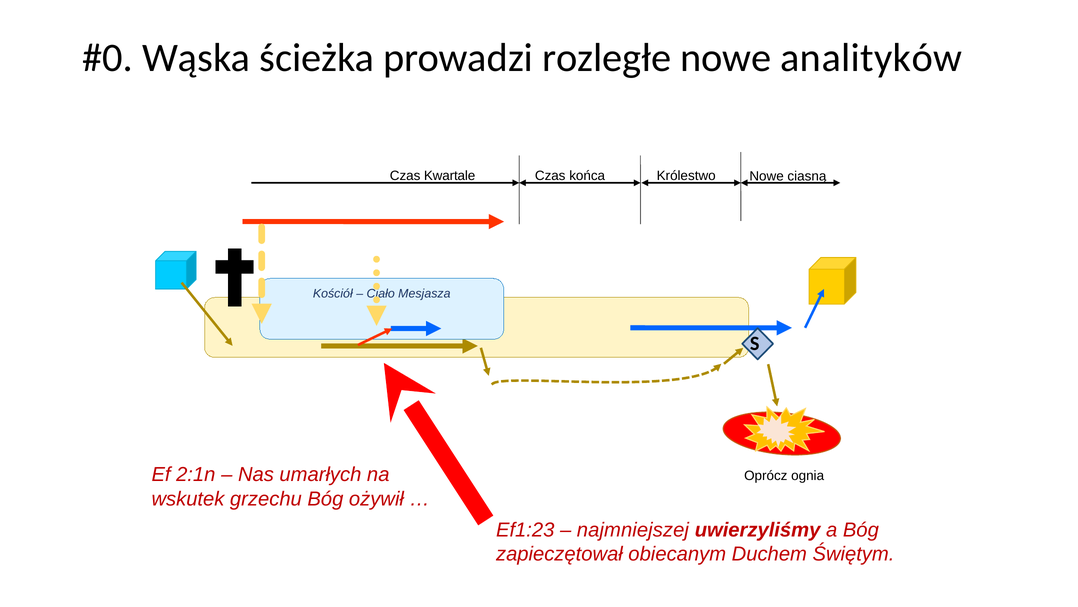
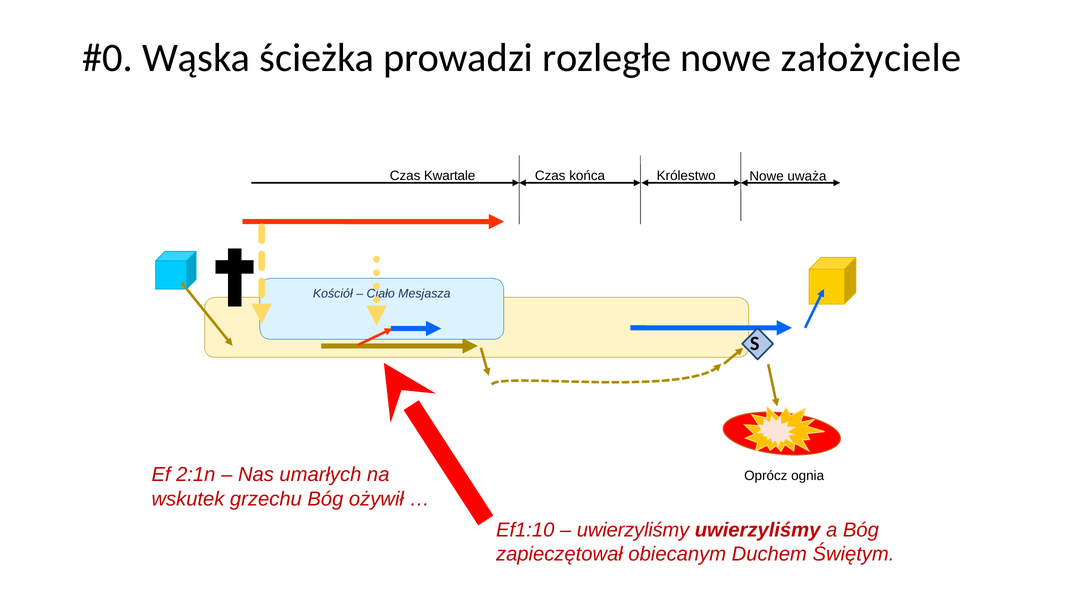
analityków: analityków -> założyciele (871, 58)
ciasną: ciasną -> uważa (807, 176)
Ef1:23: Ef1:23 -> Ef1:10 (525, 529)
najmniejszej: najmniejszej -> uwierzyliśmy (633, 529)
